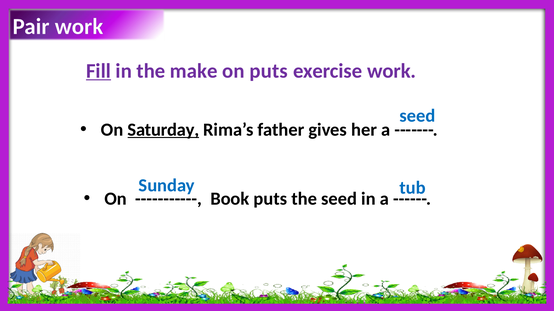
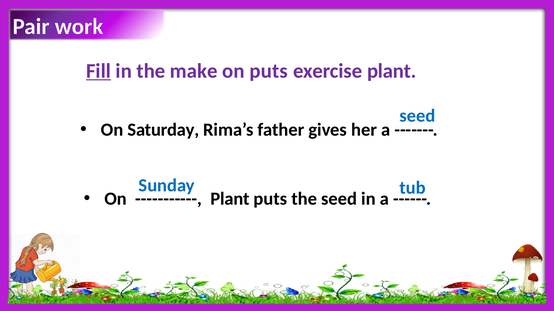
exercise work: work -> plant (392, 71)
Saturday underline: present -> none (163, 130)
Book: Book -> Plant (230, 199)
